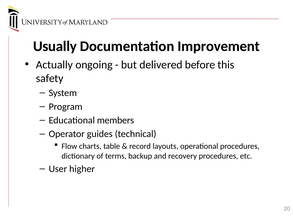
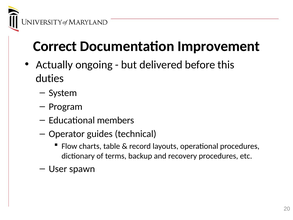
Usually: Usually -> Correct (55, 46)
safety: safety -> duties (50, 78)
higher: higher -> spawn (82, 169)
